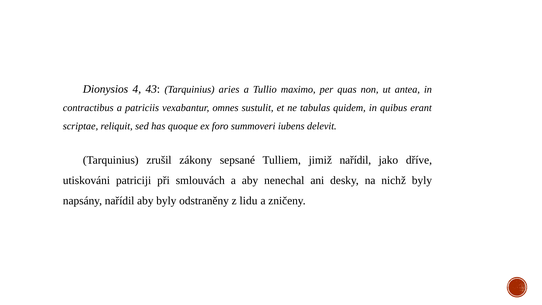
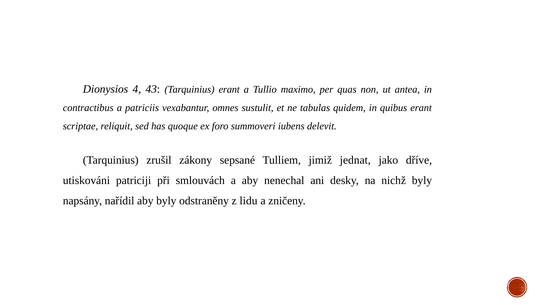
Tarquinius aries: aries -> erant (229, 89)
jimiž nařídil: nařídil -> jednat (355, 160)
